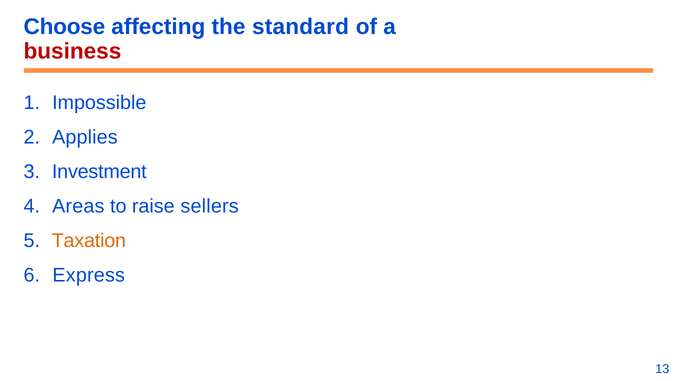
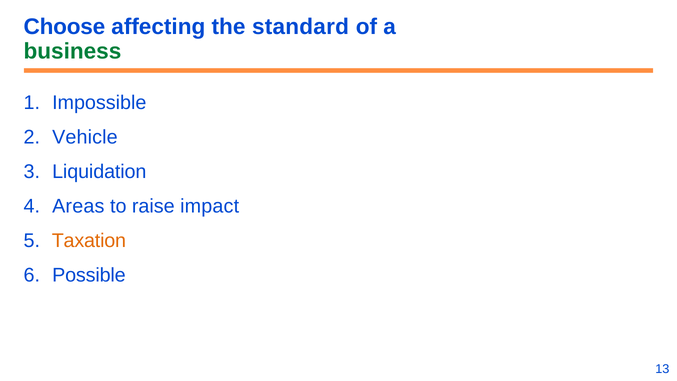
business colour: red -> green (72, 51)
Applies: Applies -> Vehicle (85, 137)
Investment: Investment -> Liquidation (99, 172)
sellers: sellers -> impact (210, 206)
Express: Express -> Possible (89, 275)
